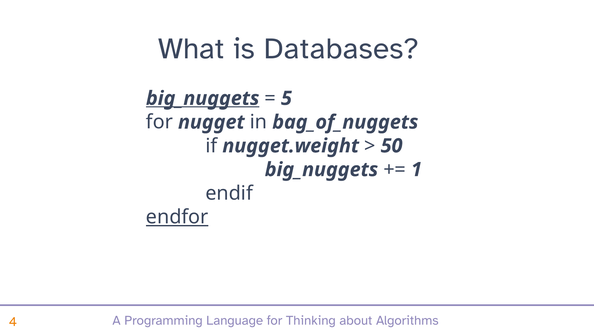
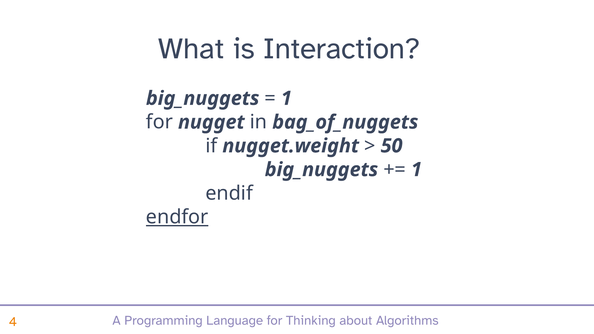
Databases: Databases -> Interaction (342, 49)
big_nuggets underline: present -> none (203, 98)
5: 5 -> 1 (286, 98)
